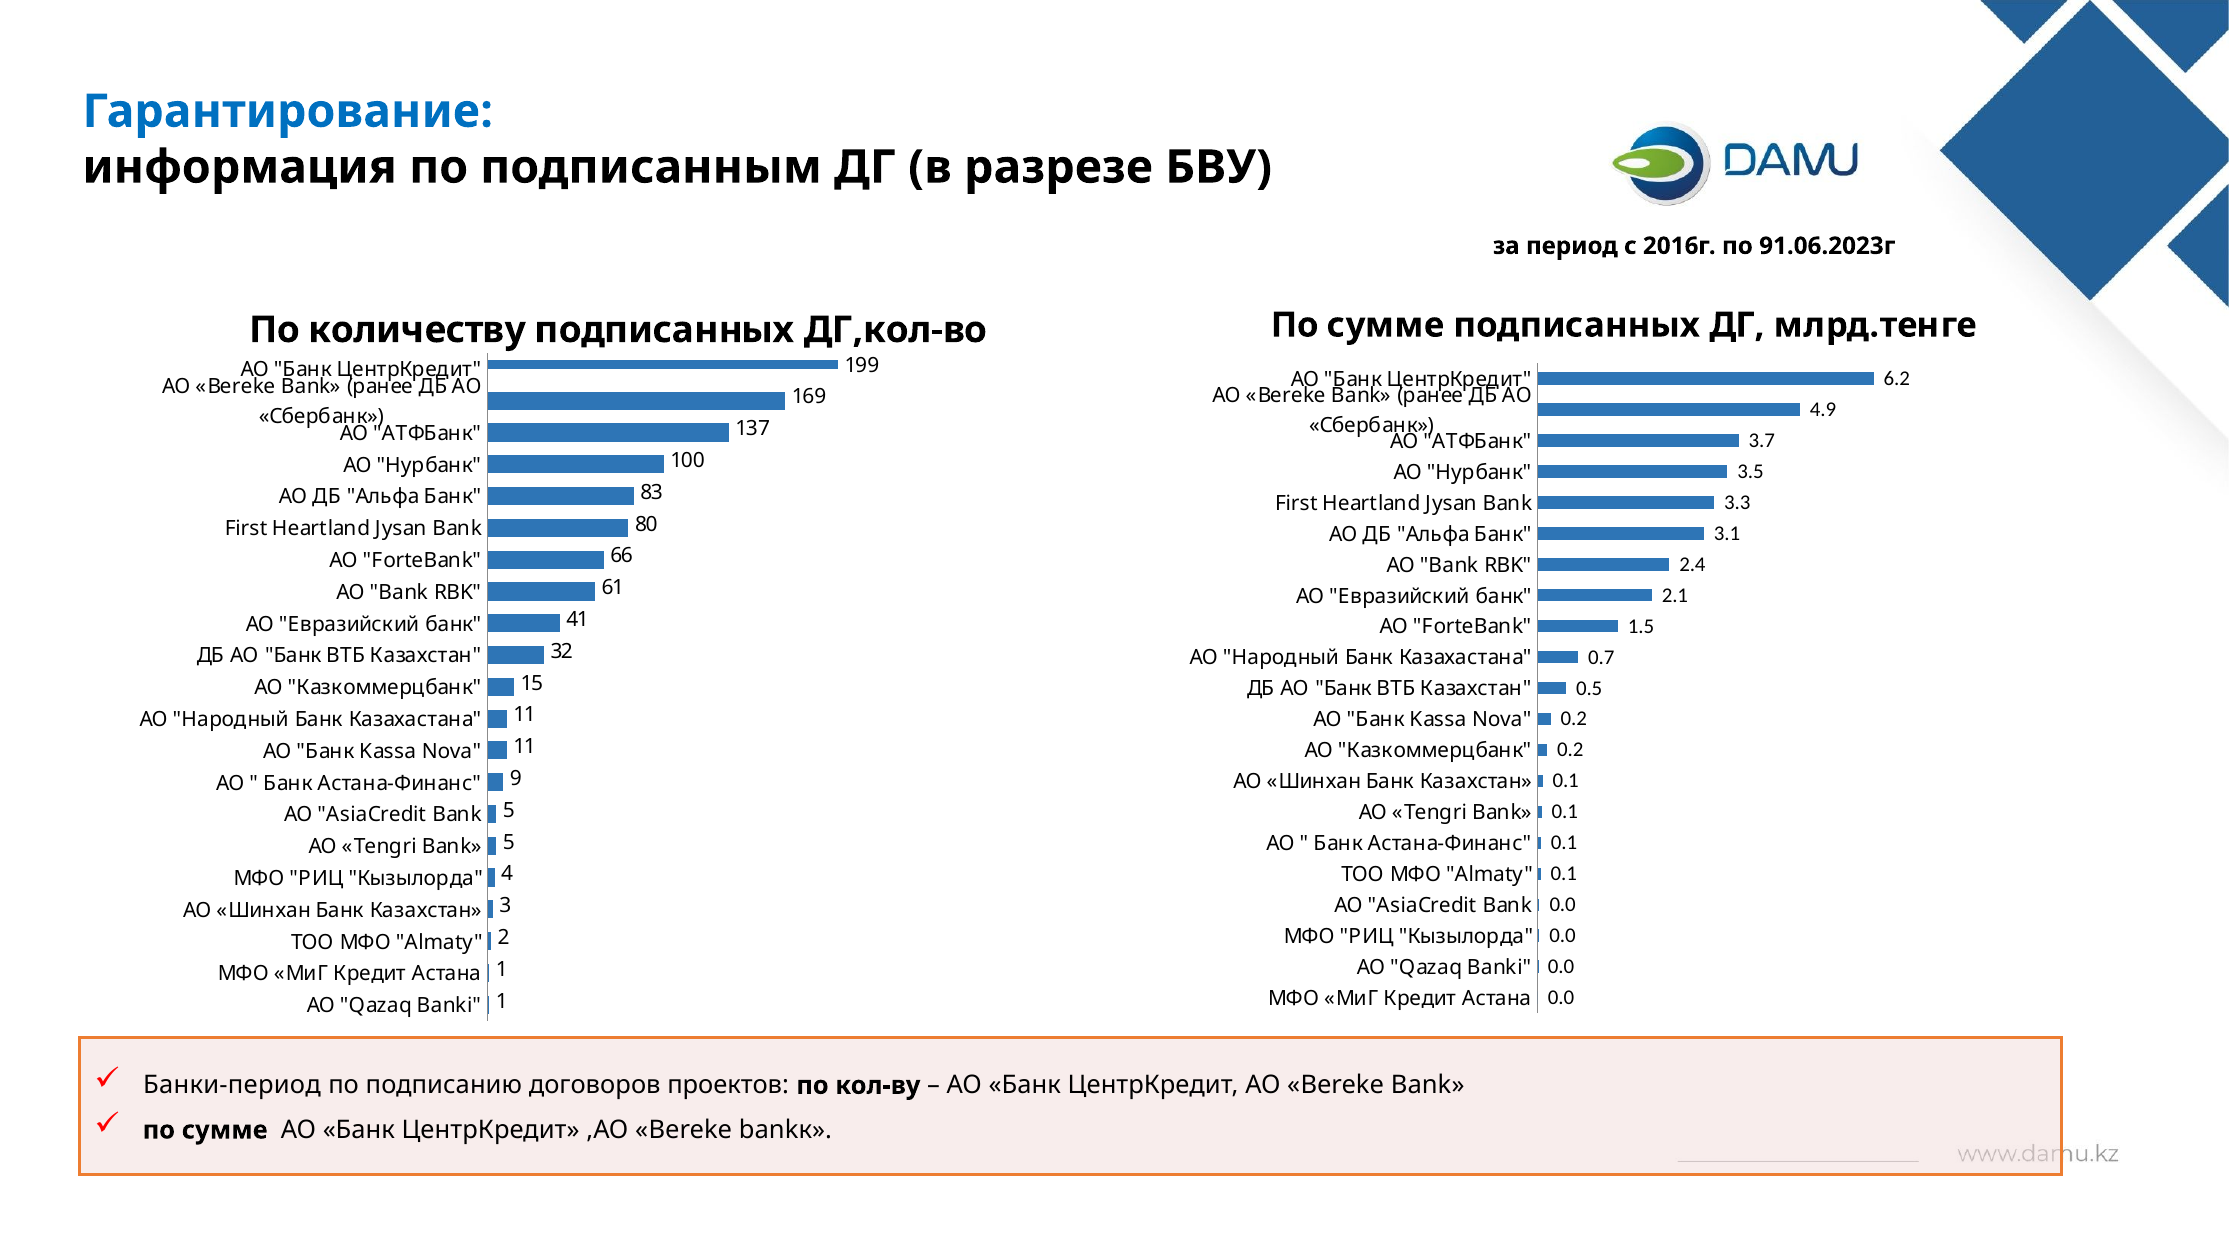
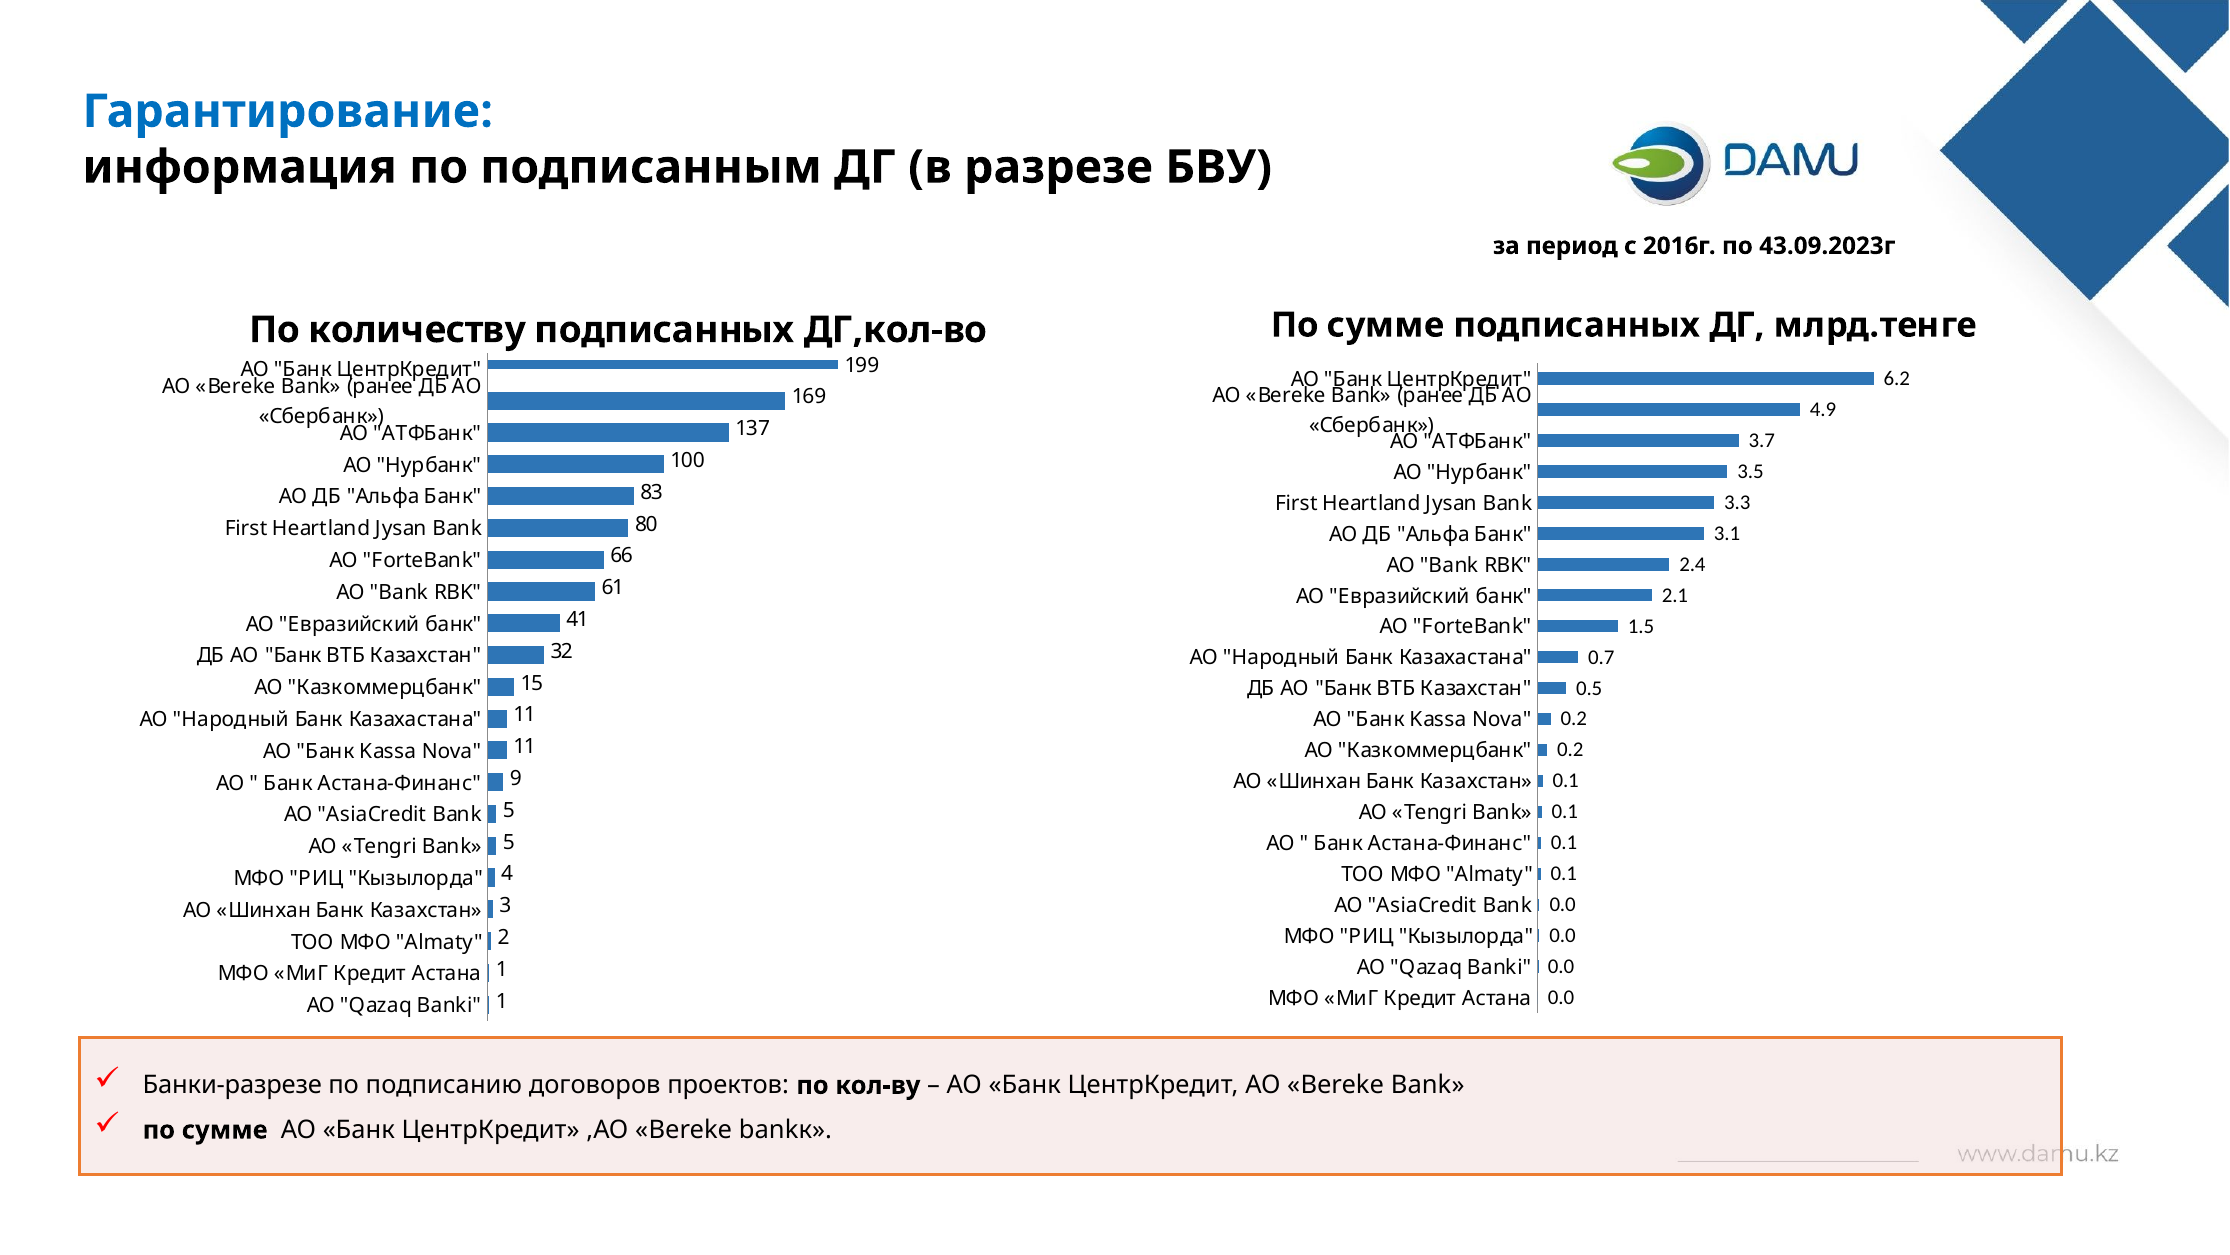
91.06.2023г: 91.06.2023г -> 43.09.2023г (1827, 246)
Банки-период: Банки-период -> Банки-разрезе (232, 1085)
